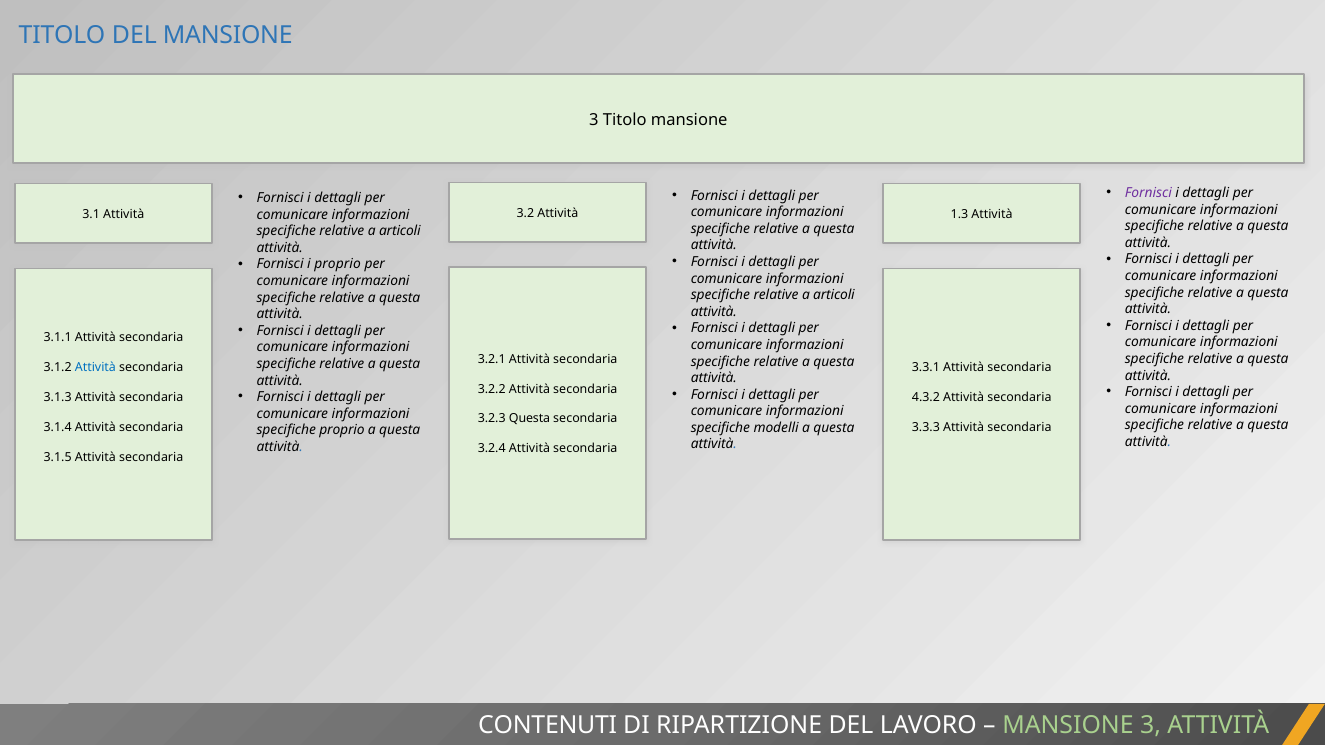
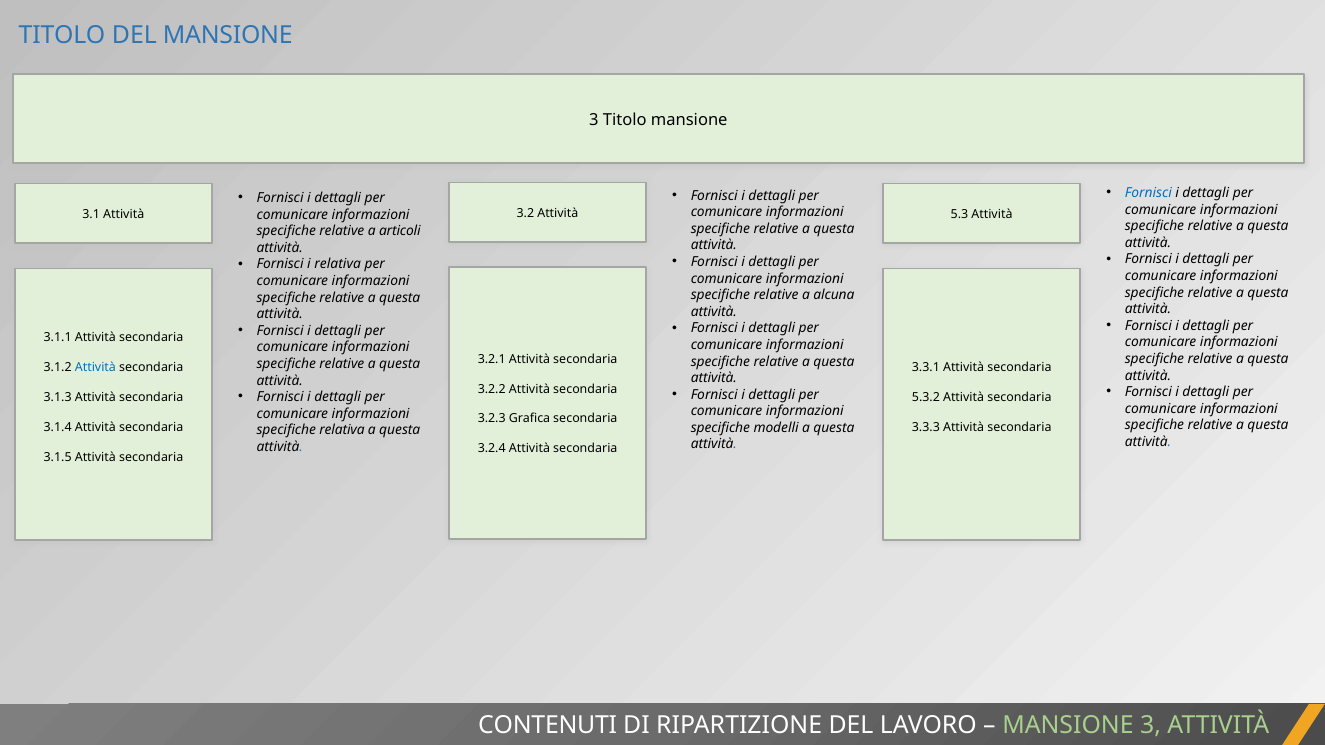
Fornisci colour: purple -> blue (1148, 193)
1.3: 1.3 -> 5.3 (959, 214)
i proprio: proprio -> relativa (338, 265)
articoli: articoli -> alcuna (834, 295)
4.3.2: 4.3.2 -> 5.3.2 (926, 398)
3.2.3 Questa: Questa -> Grafica (530, 419)
specifiche proprio: proprio -> relativa (342, 430)
